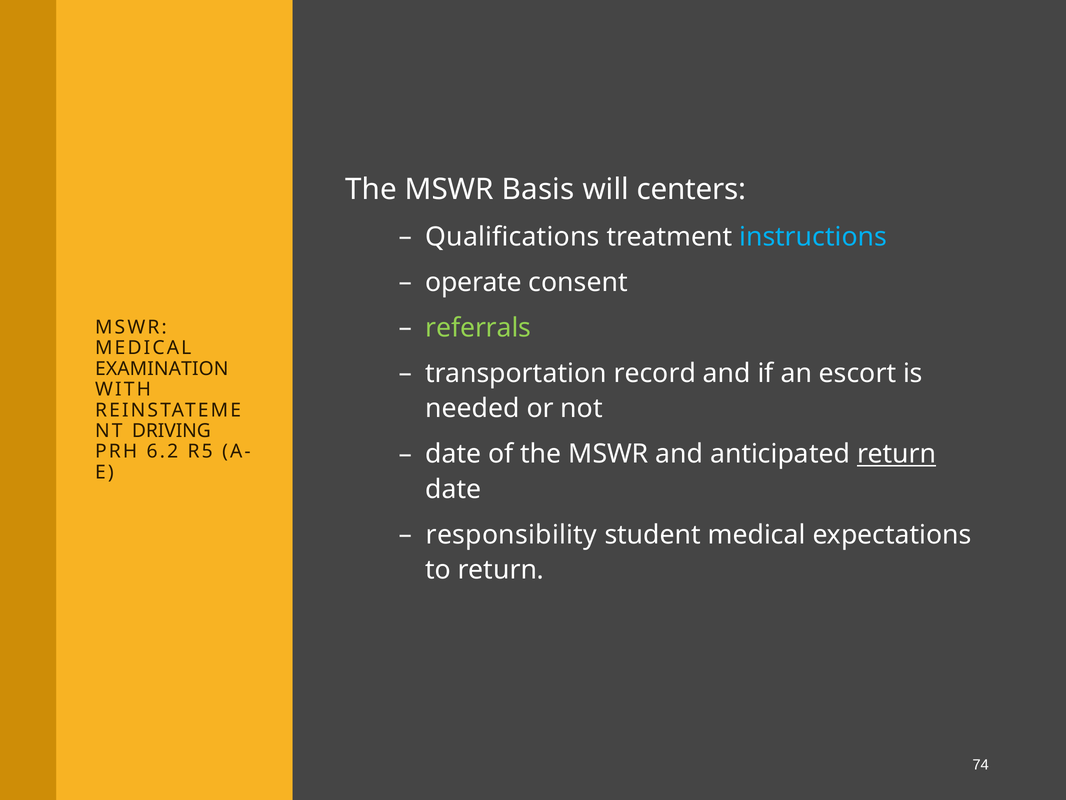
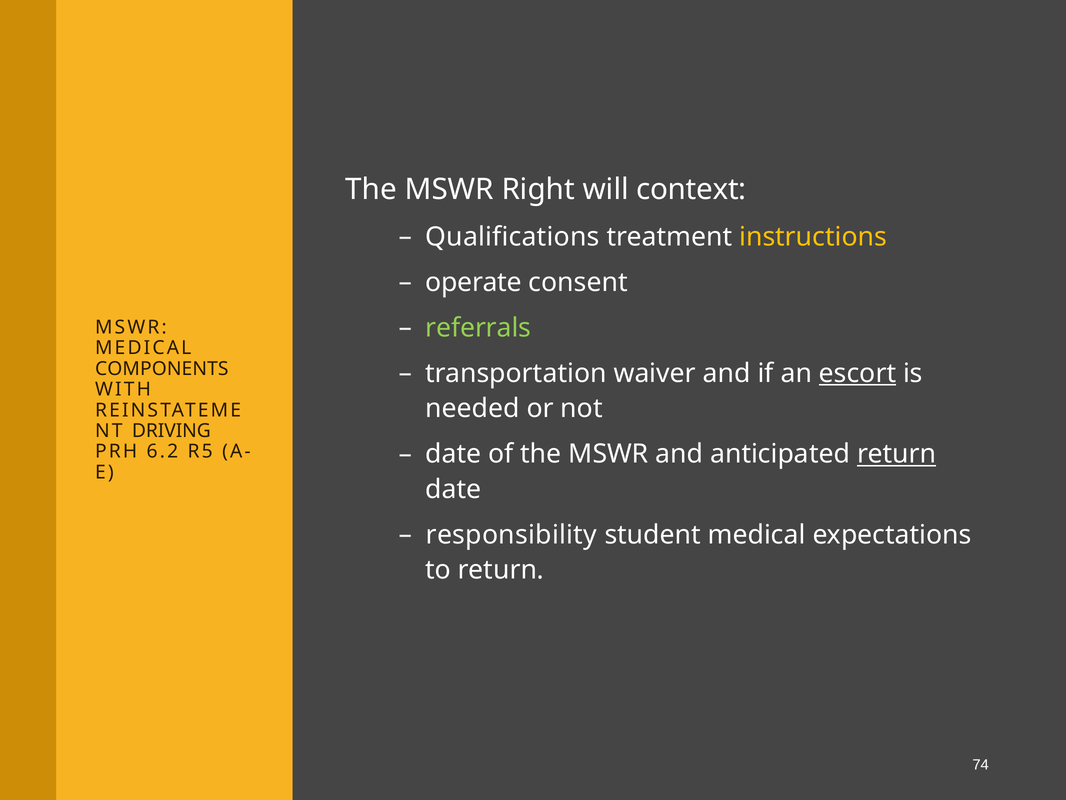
Basis: Basis -> Right (538, 189)
centers: centers -> context (691, 189)
instructions colour: light blue -> yellow (813, 237)
EXAMINATION: EXAMINATION -> COMPONENTS (162, 369)
record: record -> waiver (655, 373)
escort underline: none -> present (858, 373)
